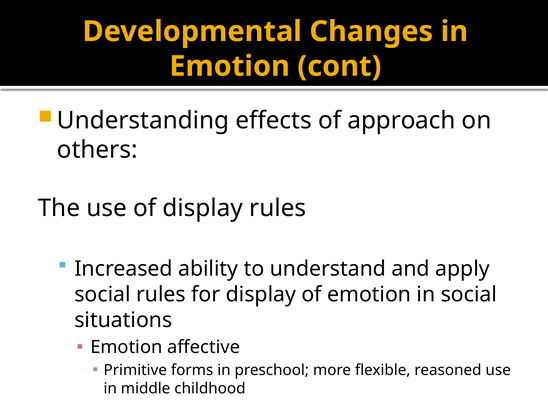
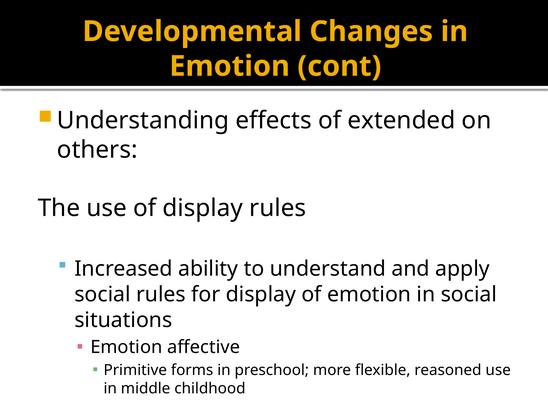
approach: approach -> extended (401, 120)
